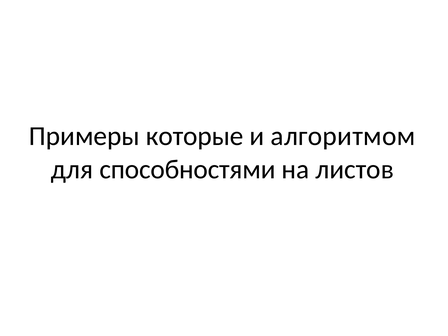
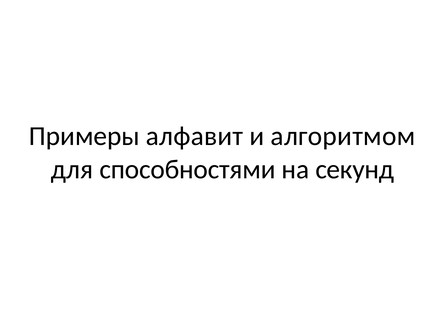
которые: которые -> алфавит (194, 136)
листов: листов -> секунд (355, 170)
